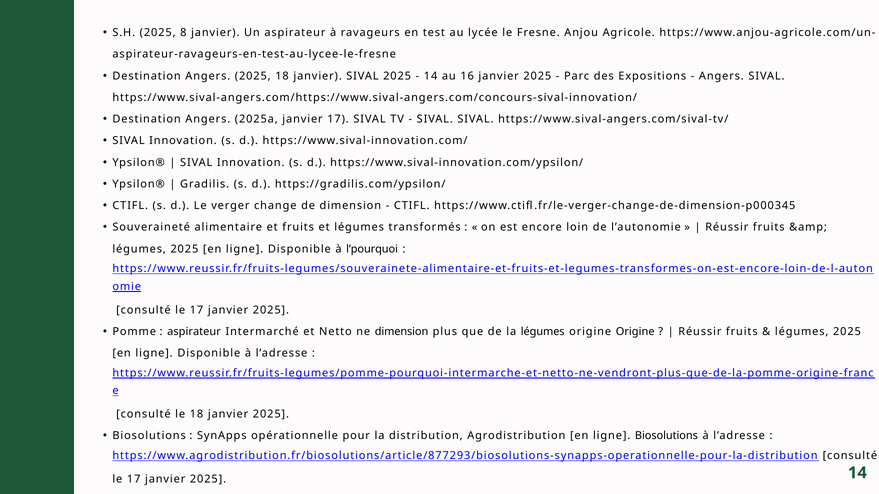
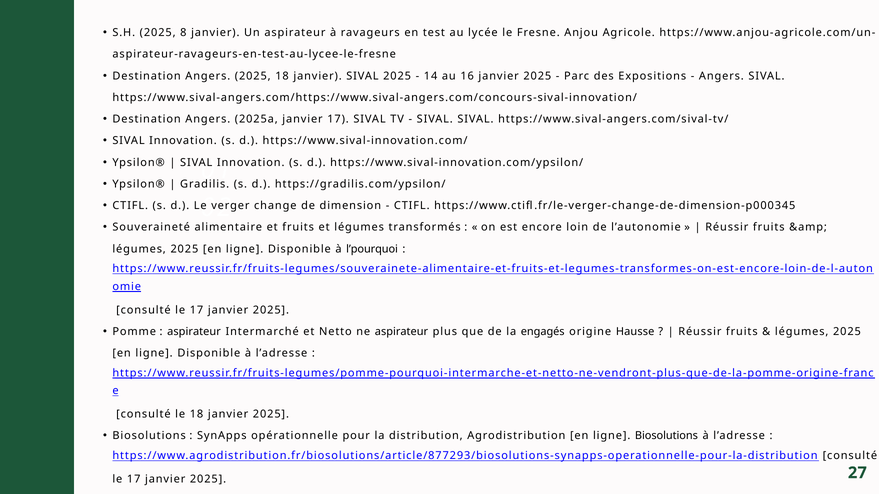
ne dimension: dimension -> aspirateur (401, 332)
la légumes: légumes -> engagés (543, 332)
origine Origine: Origine -> Hausse (635, 332)
2025 14: 14 -> 27 (857, 473)
